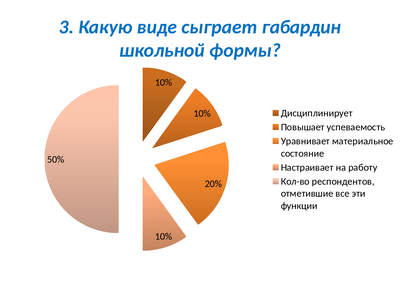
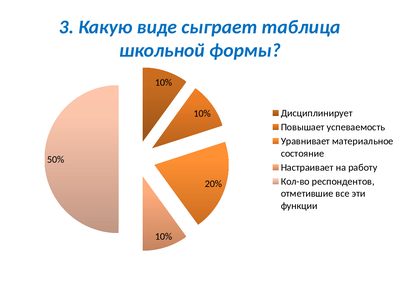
габардин: габардин -> таблица (301, 27)
